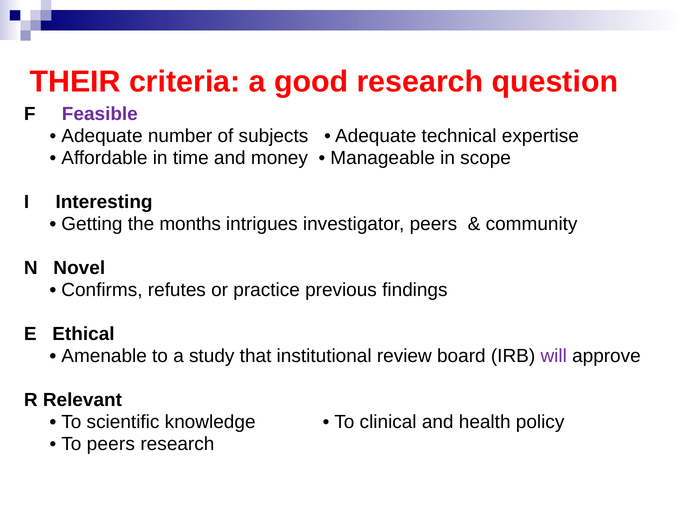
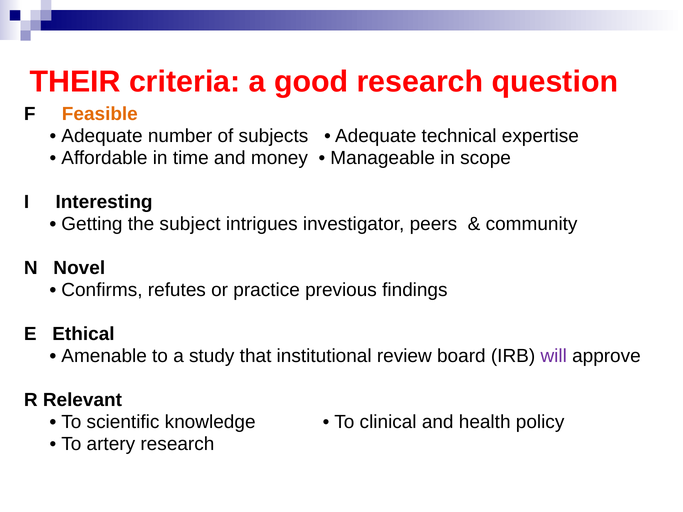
Feasible colour: purple -> orange (100, 114)
months: months -> subject (190, 224)
To peers: peers -> artery (111, 444)
